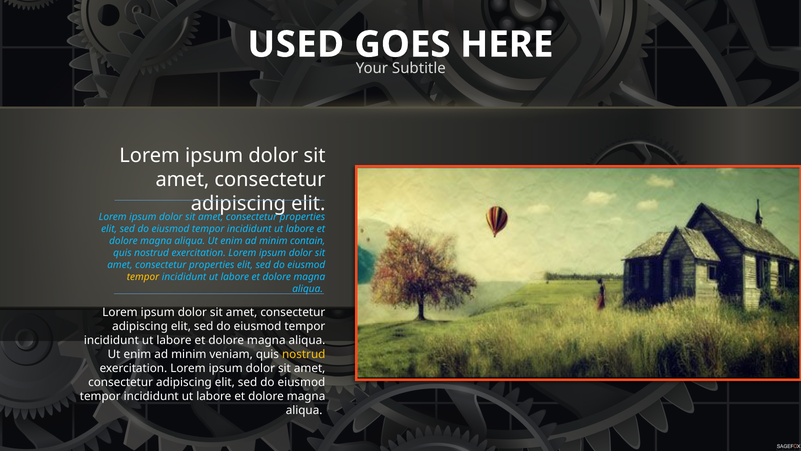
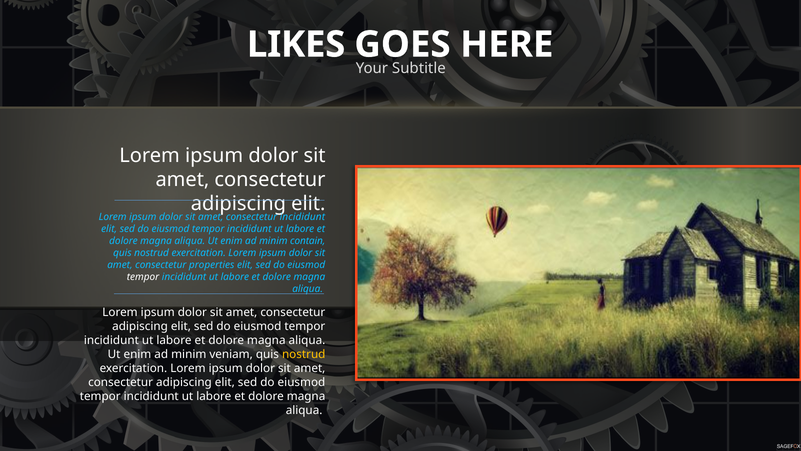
USED: USED -> LIKES (296, 44)
properties: properties -> incididunt (302, 217)
tempor colour: yellow -> white (143, 277)
